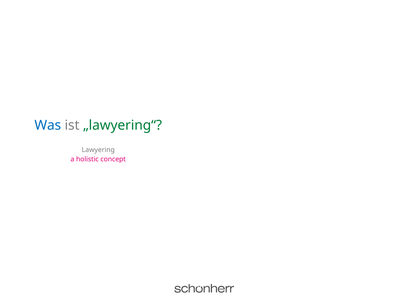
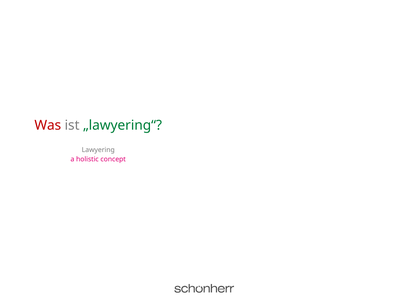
Was colour: blue -> red (48, 125)
